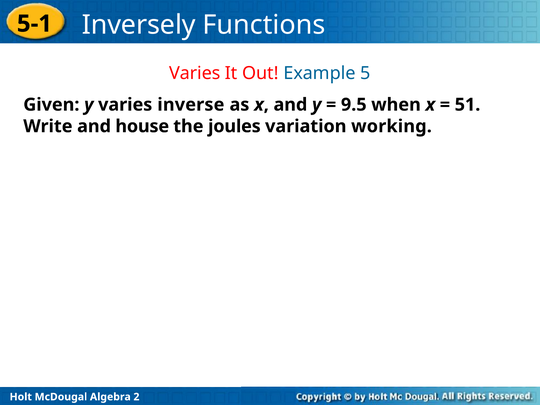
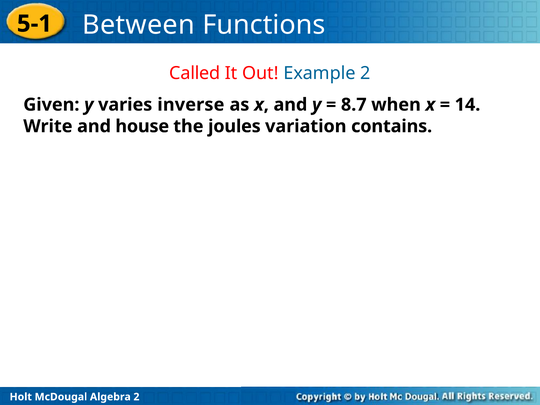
Inversely: Inversely -> Between (139, 25)
Varies: Varies -> Called (195, 73)
Example 5: 5 -> 2 (365, 73)
9.5: 9.5 -> 8.7 (354, 105)
51: 51 -> 14 (468, 105)
working: working -> contains (392, 126)
